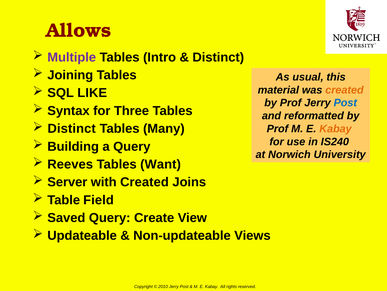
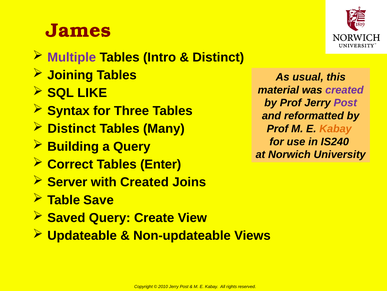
Allows: Allows -> James (78, 31)
created colour: orange -> purple (344, 90)
Post colour: blue -> purple (345, 103)
Reeves: Reeves -> Correct (70, 164)
Want: Want -> Enter (161, 164)
Field: Field -> Save (99, 200)
